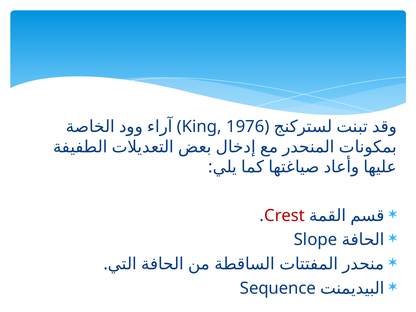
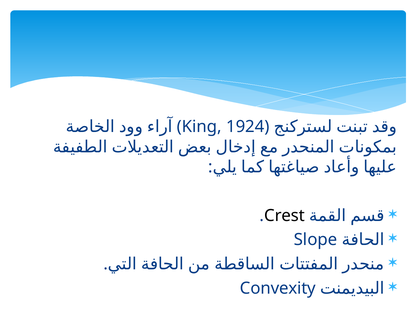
1976: 1976 -> 1924 (245, 127)
Crest colour: red -> black (285, 215)
Sequence: Sequence -> Convexity (278, 288)
